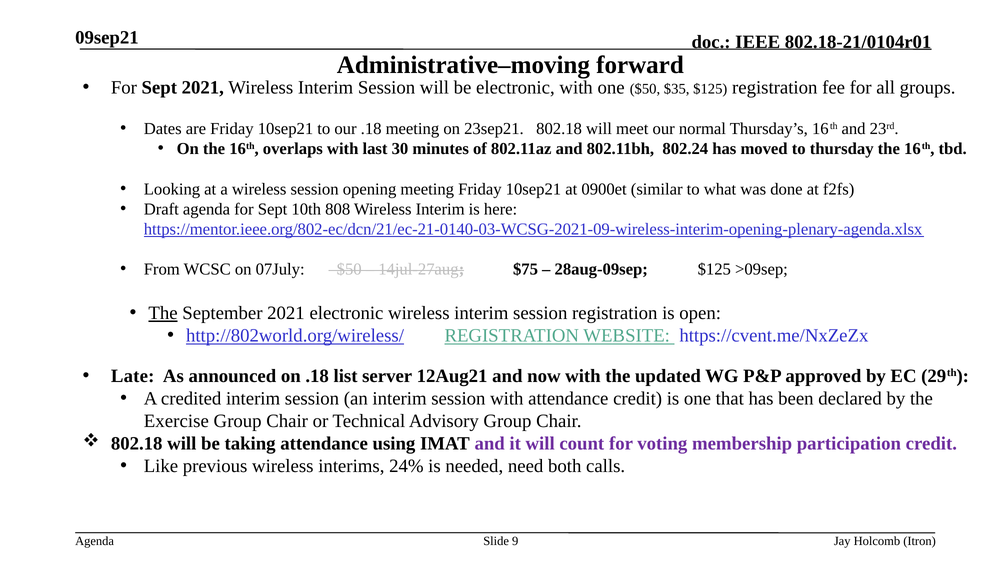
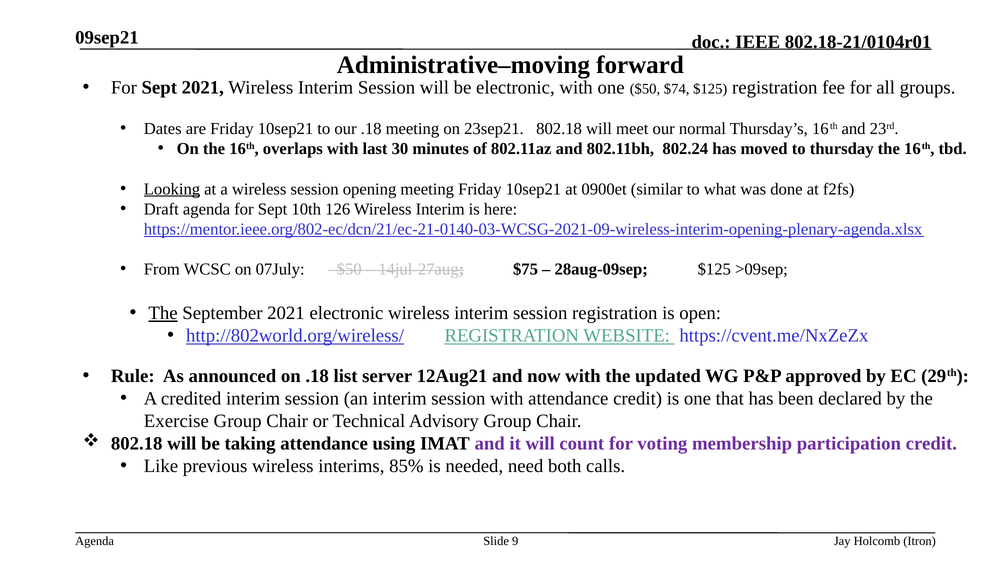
$35: $35 -> $74 (677, 89)
Looking underline: none -> present (172, 189)
808: 808 -> 126 (338, 209)
Late: Late -> Rule (133, 376)
24%: 24% -> 85% (406, 466)
